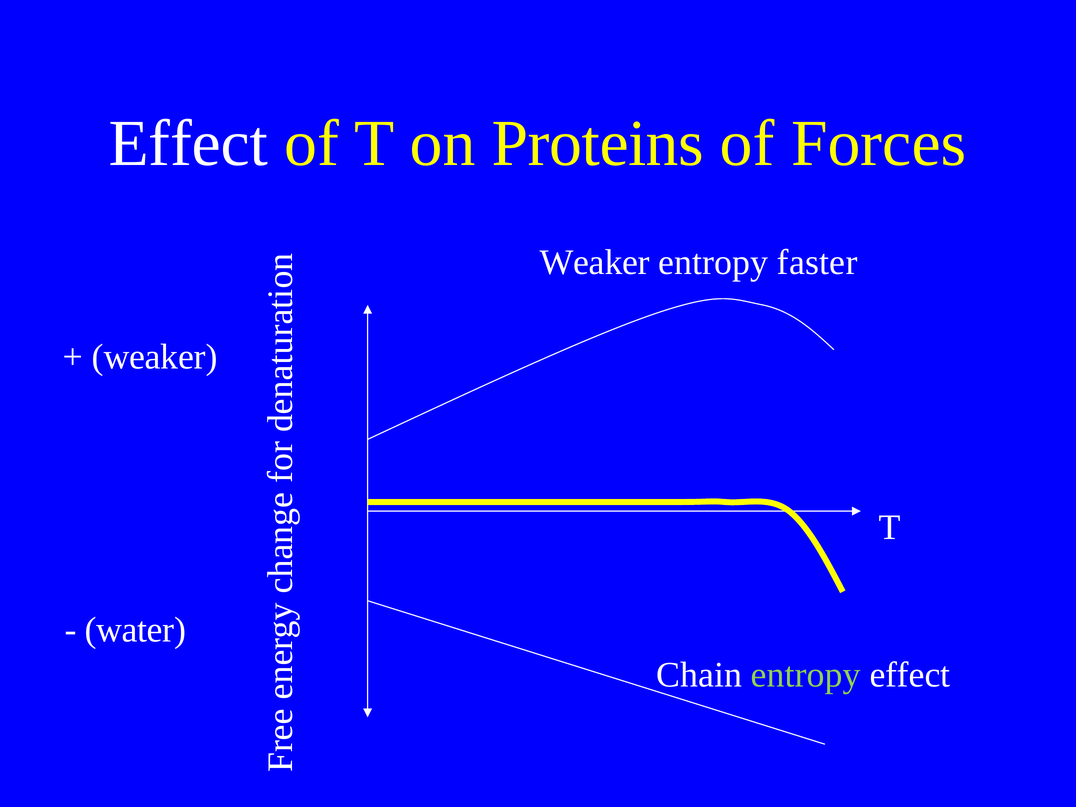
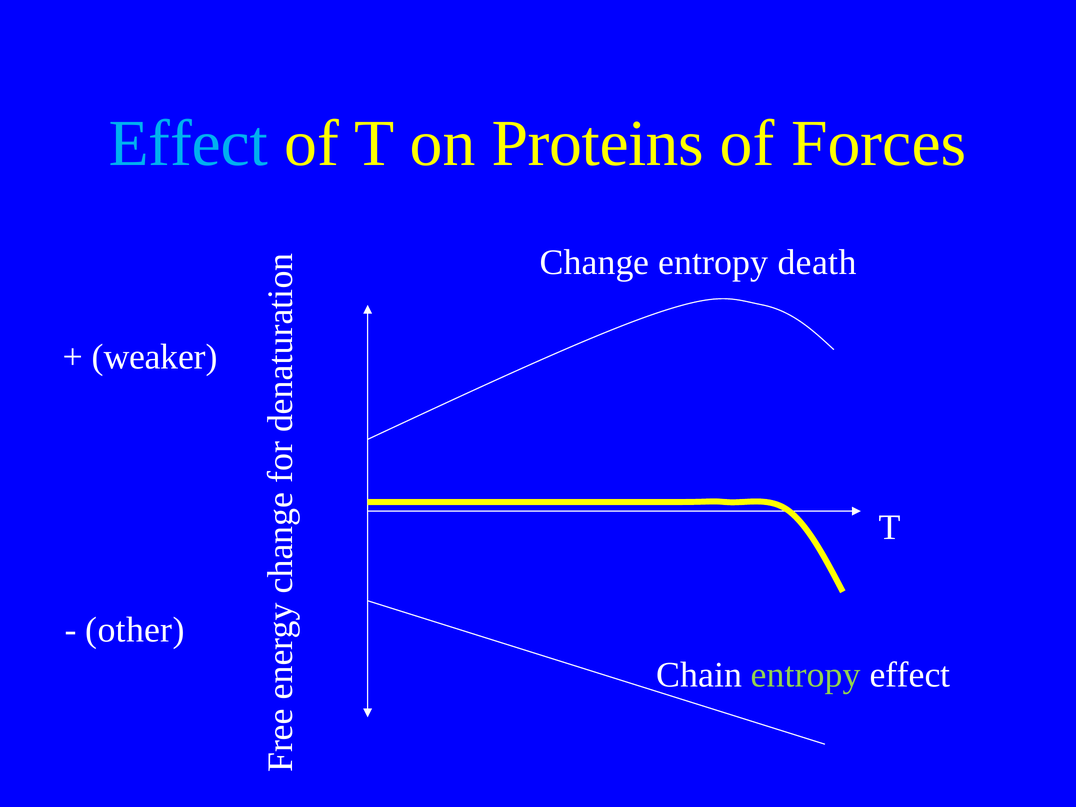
Effect colour: white -> light blue (188, 144)
Weaker: Weaker -> Change (595, 262)
faster: faster -> death (817, 262)
water: water -> other (135, 630)
